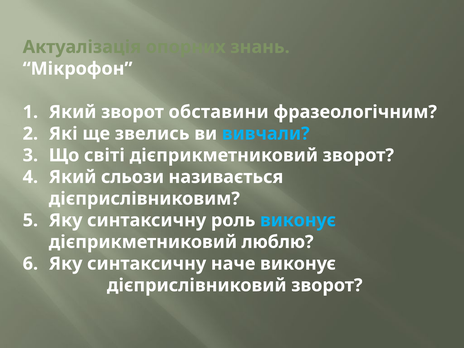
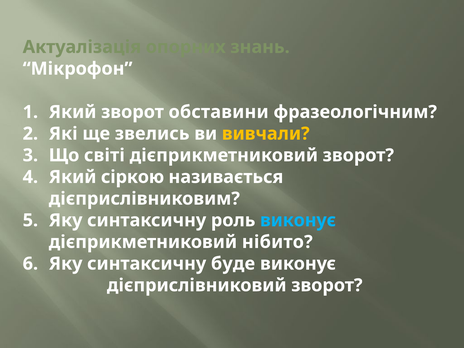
вивчали colour: light blue -> yellow (266, 134)
сльози: сльози -> сіркою (133, 177)
люблю: люблю -> нібито (277, 242)
наче: наче -> буде (233, 264)
